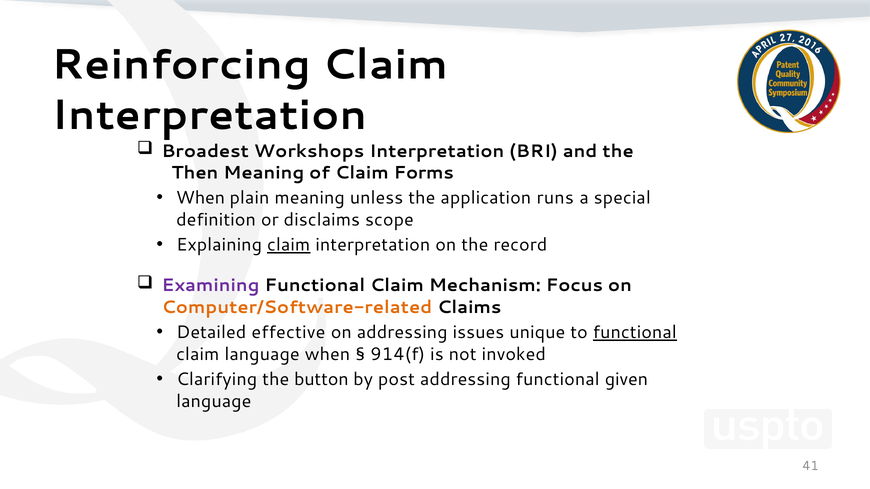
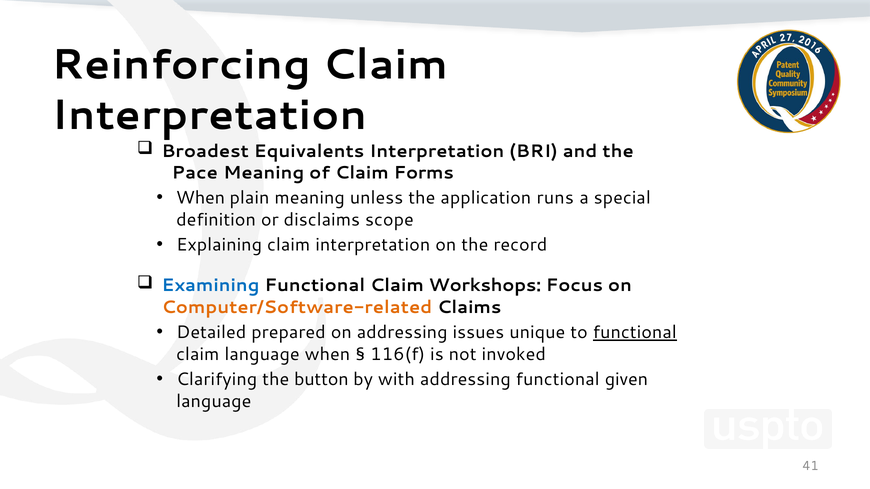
Workshops: Workshops -> Equivalents (309, 151)
Then: Then -> Pace (195, 173)
claim underline: present -> none (289, 245)
Examining colour: purple -> blue (210, 286)
Mechanism: Mechanism -> Workshops (485, 286)
effective: effective -> prepared (289, 333)
914(f: 914(f -> 116(f (398, 354)
post: post -> with (396, 380)
